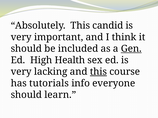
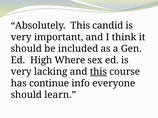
Gen underline: present -> none (131, 49)
Health: Health -> Where (70, 60)
tutorials: tutorials -> continue (49, 84)
